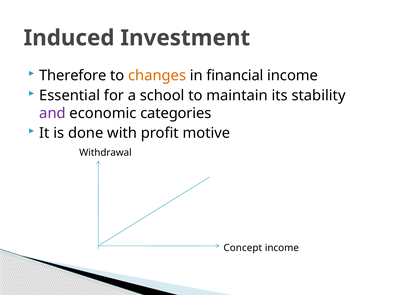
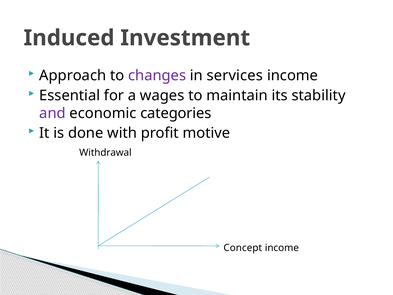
Therefore: Therefore -> Approach (73, 75)
changes colour: orange -> purple (157, 75)
financial: financial -> services (235, 75)
school: school -> wages (162, 95)
